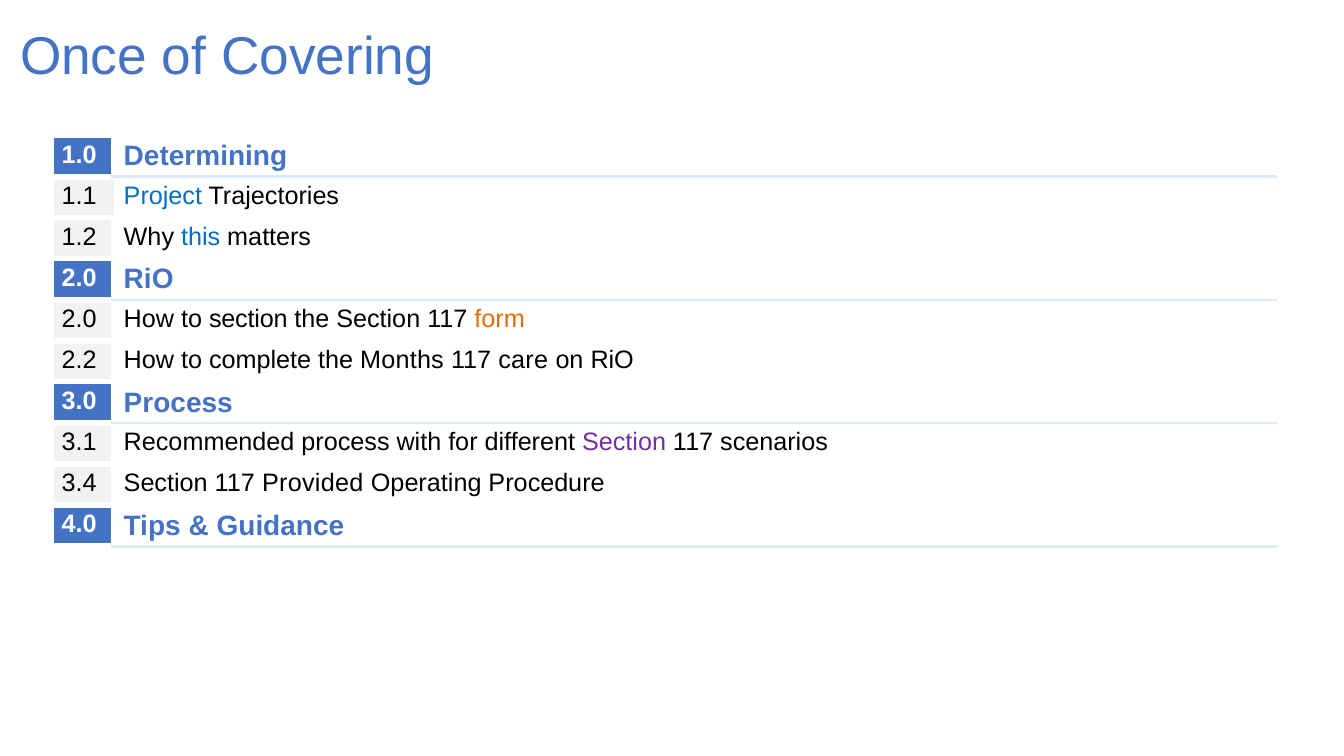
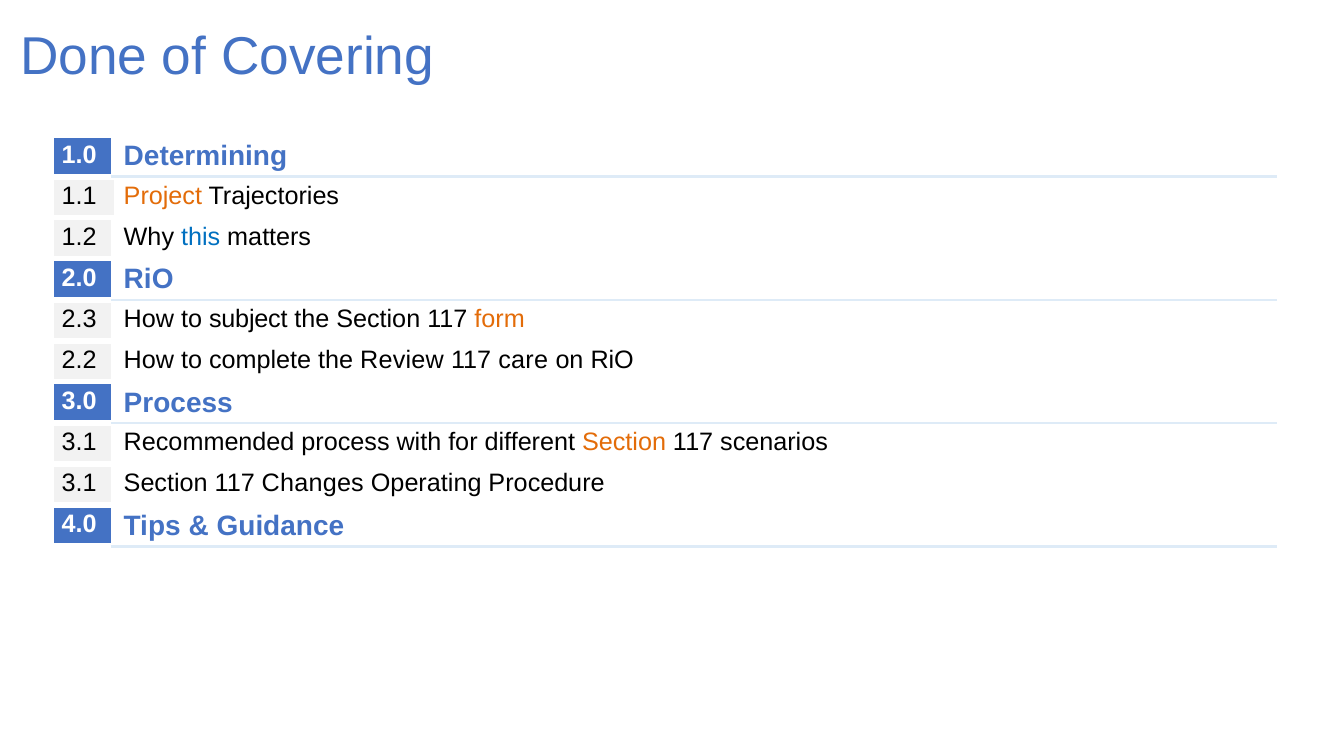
Once: Once -> Done (84, 57)
Project colour: blue -> orange (163, 196)
2.0: 2.0 -> 2.3 (79, 320)
to section: section -> subject (248, 320)
Months: Months -> Review (402, 360)
Section colour: purple -> orange (624, 443)
3.4: 3.4 -> 3.1 (79, 483)
Provided: Provided -> Changes (313, 483)
